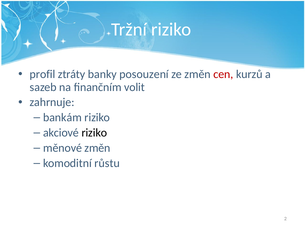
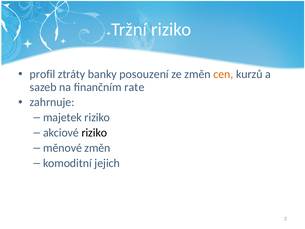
cen colour: red -> orange (223, 74)
volit: volit -> rate (134, 87)
bankám: bankám -> majetek (62, 117)
růstu: růstu -> jejich (107, 163)
